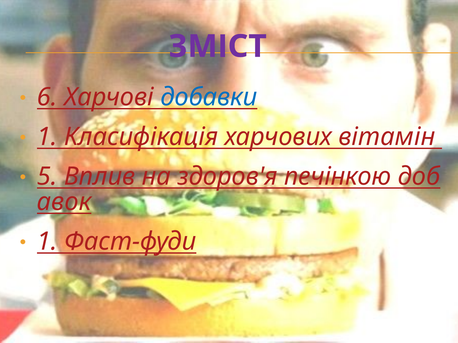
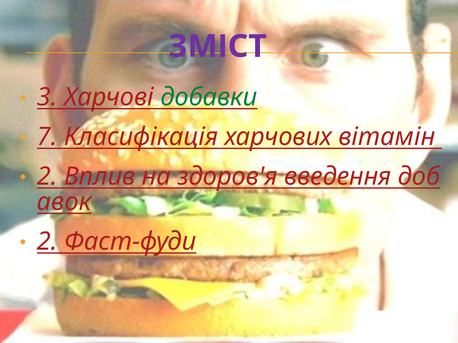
6: 6 -> 3 (47, 97)
добавки colour: blue -> green (209, 97)
1: 1 -> 7 (47, 137)
5: 5 -> 2 (47, 177)
печінкою: печінкою -> введення (338, 177)
1: 1 -> 2 (47, 242)
